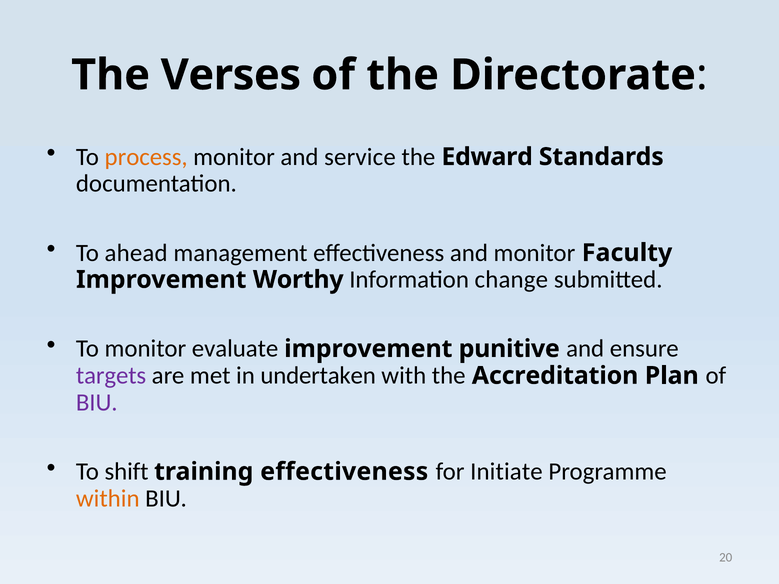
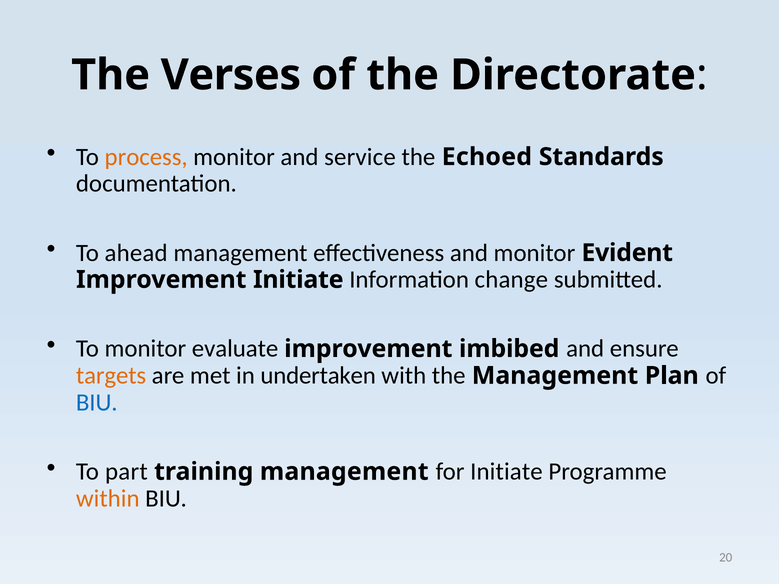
Edward: Edward -> Echoed (487, 157)
Faculty: Faculty -> Evident (627, 253)
Improvement Worthy: Worthy -> Initiate (298, 280)
punitive: punitive -> imbibed (509, 349)
targets colour: purple -> orange (111, 376)
the Accreditation: Accreditation -> Management (555, 376)
BIU colour: purple -> blue (97, 403)
shift: shift -> part (126, 472)
training effectiveness: effectiveness -> management (344, 472)
